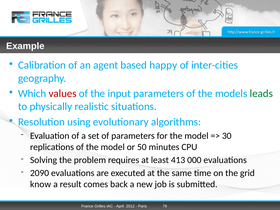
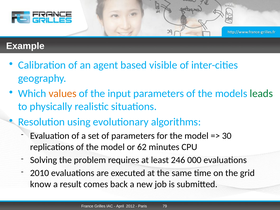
happy: happy -> visible (163, 65)
values colour: red -> orange (63, 94)
50: 50 -> 62 (142, 147)
413: 413 -> 246 (178, 160)
2090: 2090 -> 2010 (40, 173)
